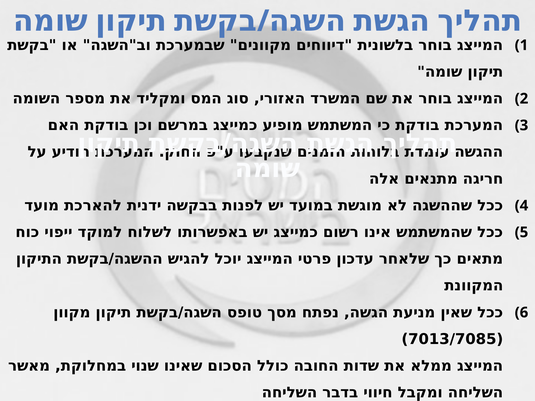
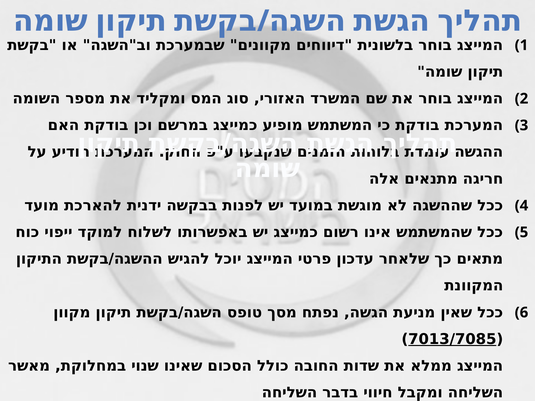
7013/7085 underline: none -> present (452, 339)
